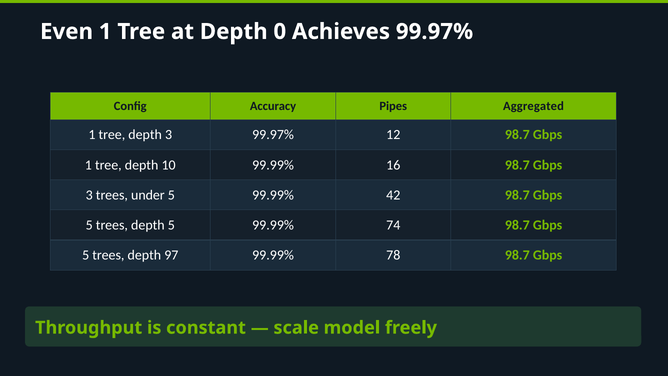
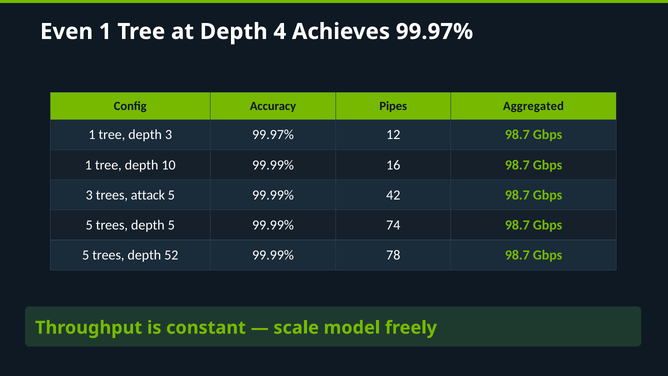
0: 0 -> 4 (280, 32)
under: under -> attack (148, 195)
97: 97 -> 52 (171, 255)
